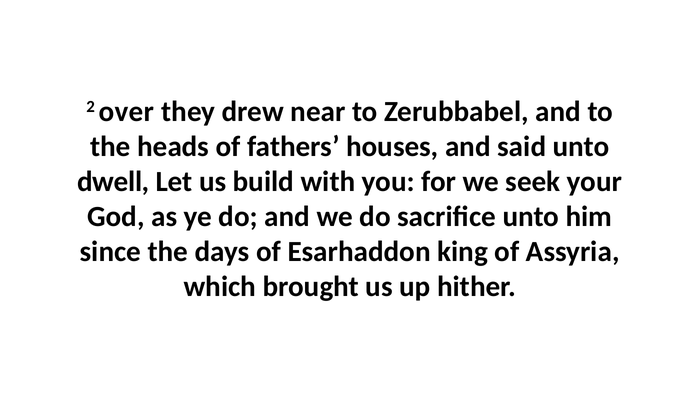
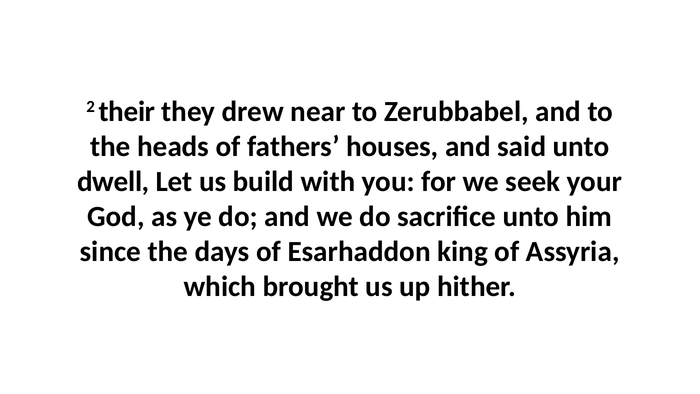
over: over -> their (127, 111)
